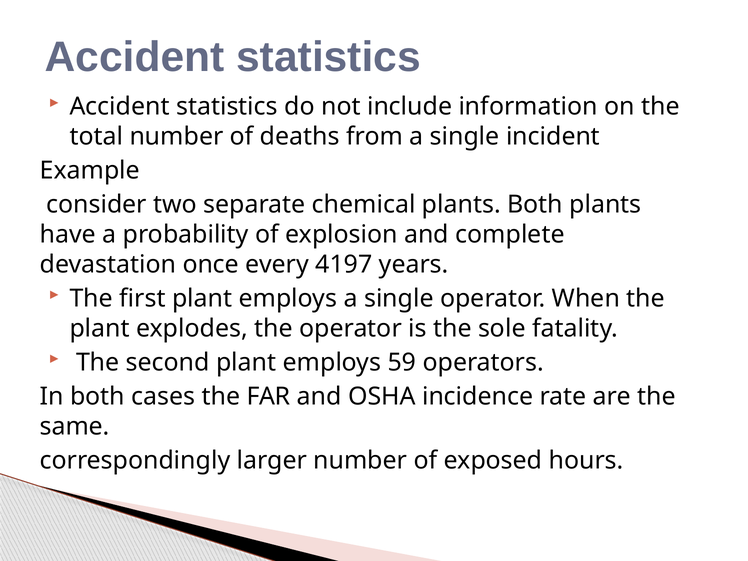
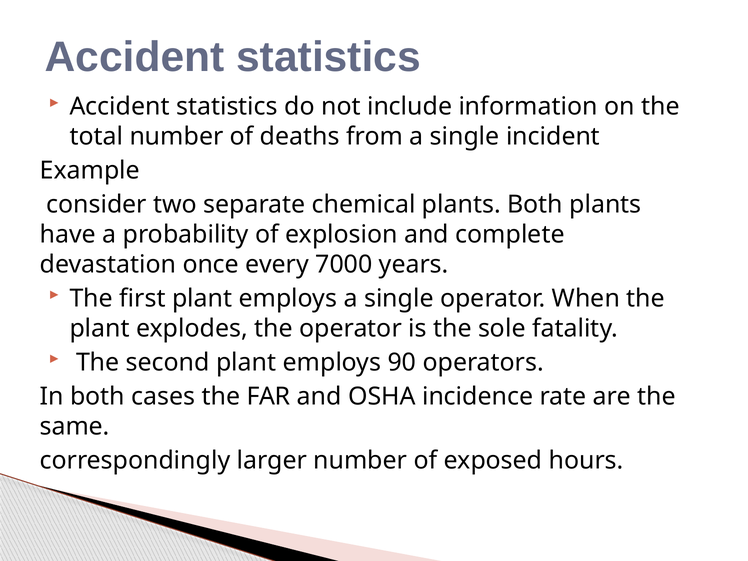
4197: 4197 -> 7000 (344, 264)
59: 59 -> 90 (402, 362)
